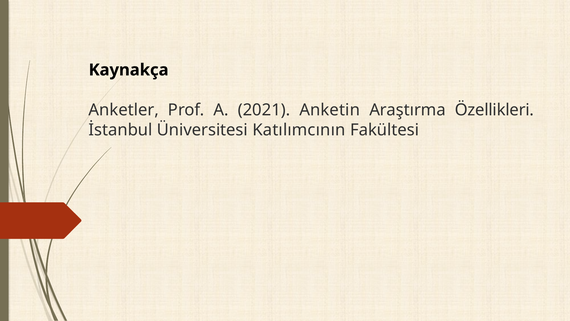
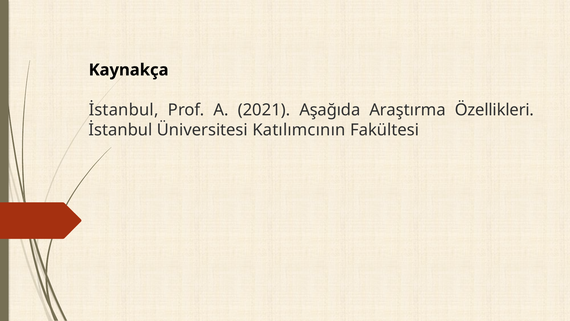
Anketler: Anketler -> İstanbul (124, 110)
Anketin: Anketin -> Aşağıda (330, 110)
